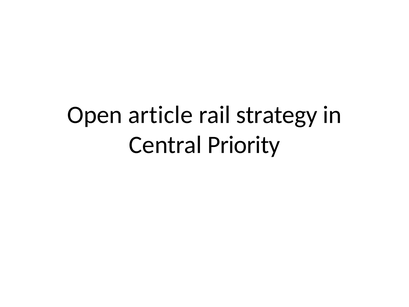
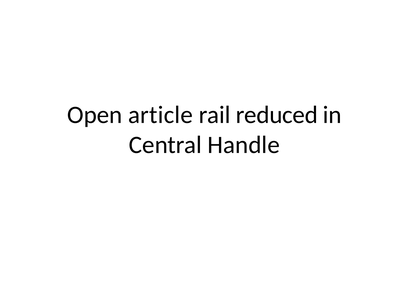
strategy: strategy -> reduced (277, 115)
Priority: Priority -> Handle (244, 145)
